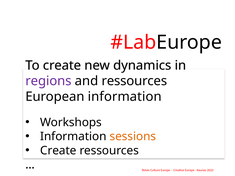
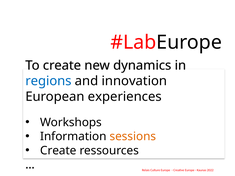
regions colour: purple -> blue (48, 81)
and ressources: ressources -> innovation (134, 81)
European information: information -> experiences (125, 97)
